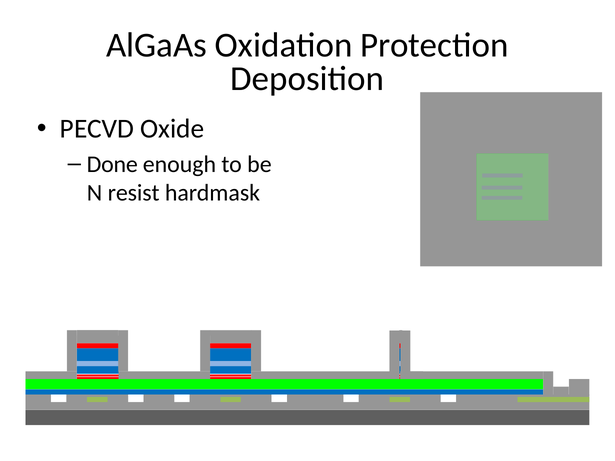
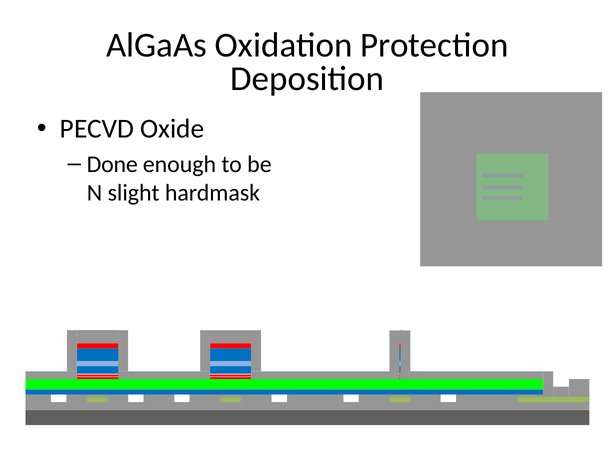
resist: resist -> slight (134, 193)
